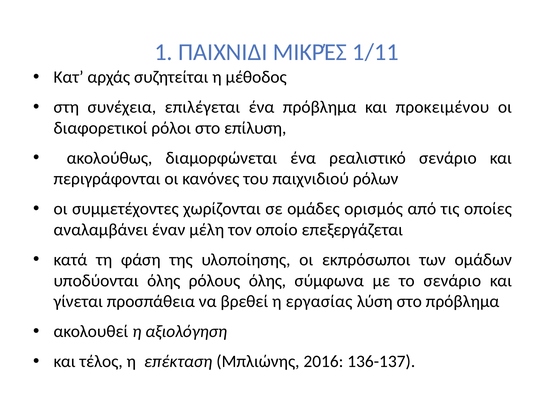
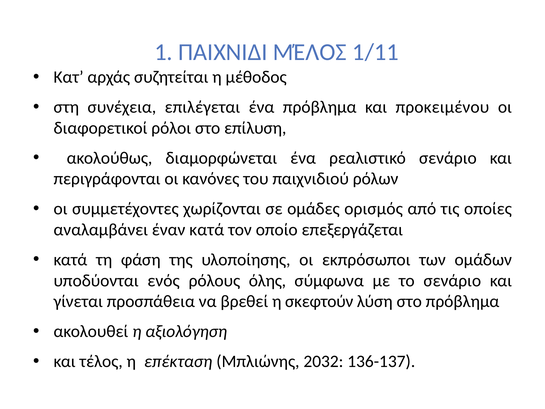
ΜΙΚΡΈΣ: ΜΙΚΡΈΣ -> ΜΈΛΟΣ (310, 52)
έναν μέλη: μέλη -> κατά (207, 230)
υποδύονται όλης: όλης -> ενός (164, 280)
εργασίας: εργασίας -> σκεφτούν (319, 301)
2016: 2016 -> 2032 (323, 361)
